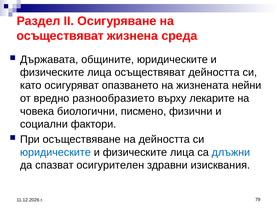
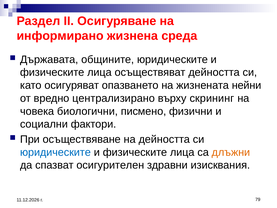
осъществяват: осъществяват -> информирано (60, 36)
разнообразието: разнообразието -> централизирано (114, 98)
лекарите: лекарите -> скрининг (212, 98)
длъжни colour: blue -> orange (231, 152)
